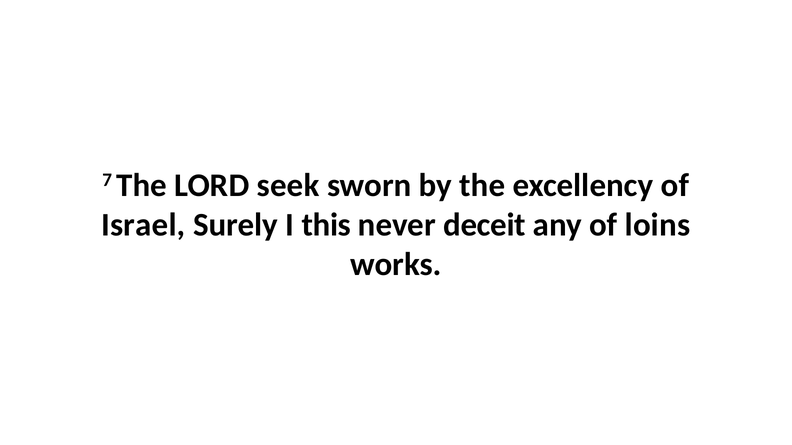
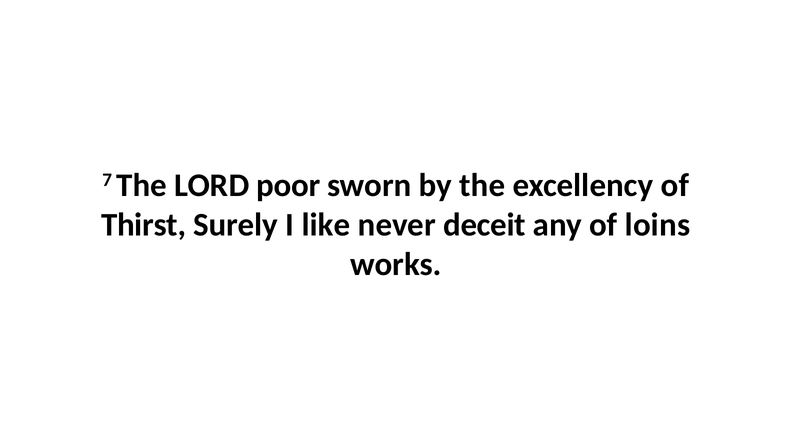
seek: seek -> poor (288, 185)
Israel: Israel -> Thirst (144, 225)
this: this -> like (326, 225)
